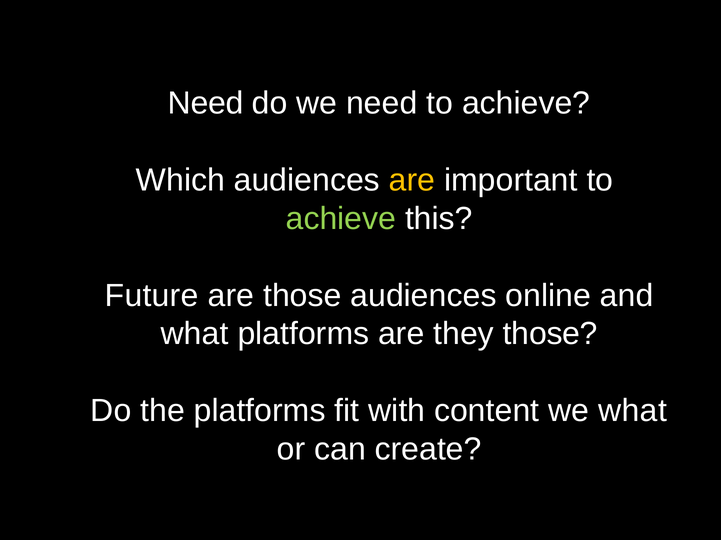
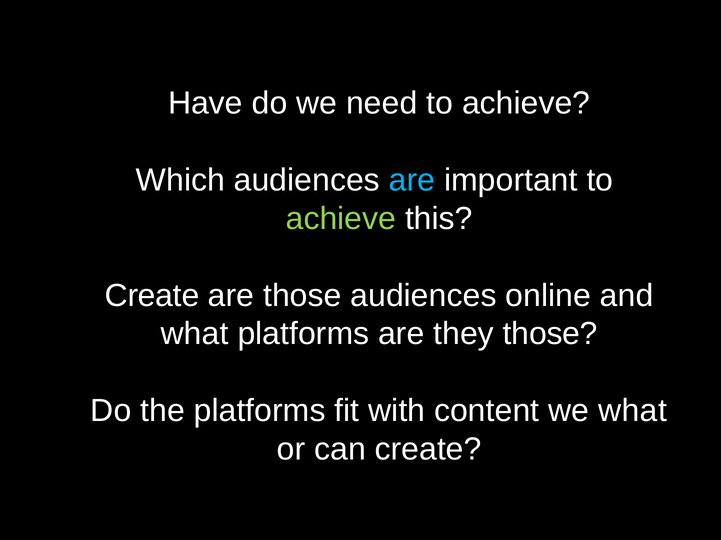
Need: Need -> Have (205, 104)
are colour: yellow -> light blue (412, 180)
Future: Future -> Create (152, 296)
